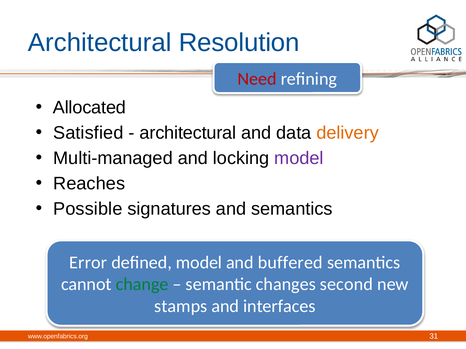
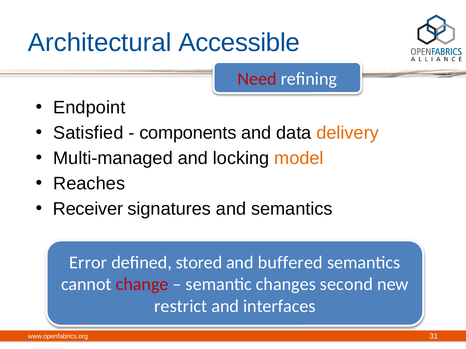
Resolution: Resolution -> Accessible (239, 43)
Allocated: Allocated -> Endpoint (89, 108)
architectural: architectural -> components (188, 133)
model colour: purple -> orange (299, 159)
Possible: Possible -> Receiver (88, 209)
defined model: model -> stored (199, 263)
change colour: green -> red (142, 285)
stamps: stamps -> restrict (181, 306)
